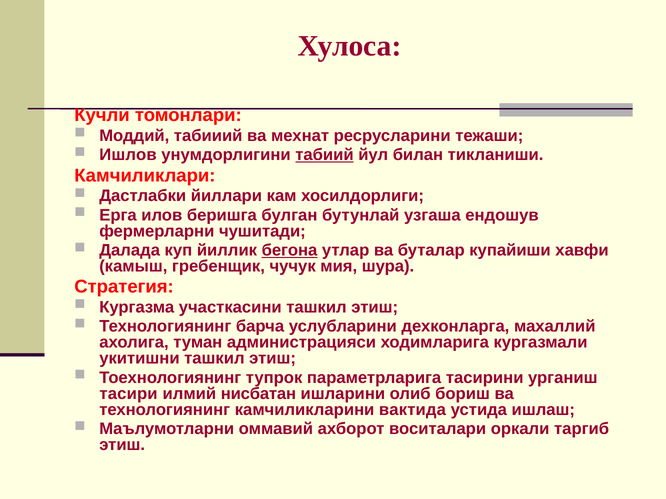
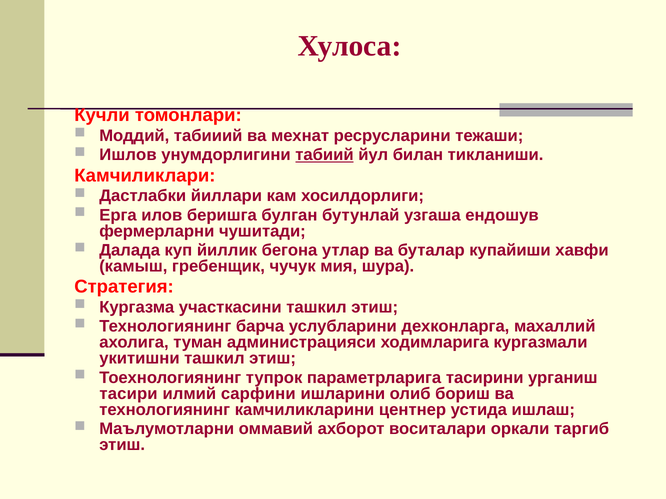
бегона underline: present -> none (290, 251)
нисбатан: нисбатан -> сарфини (258, 394)
вактида: вактида -> центнер (413, 410)
